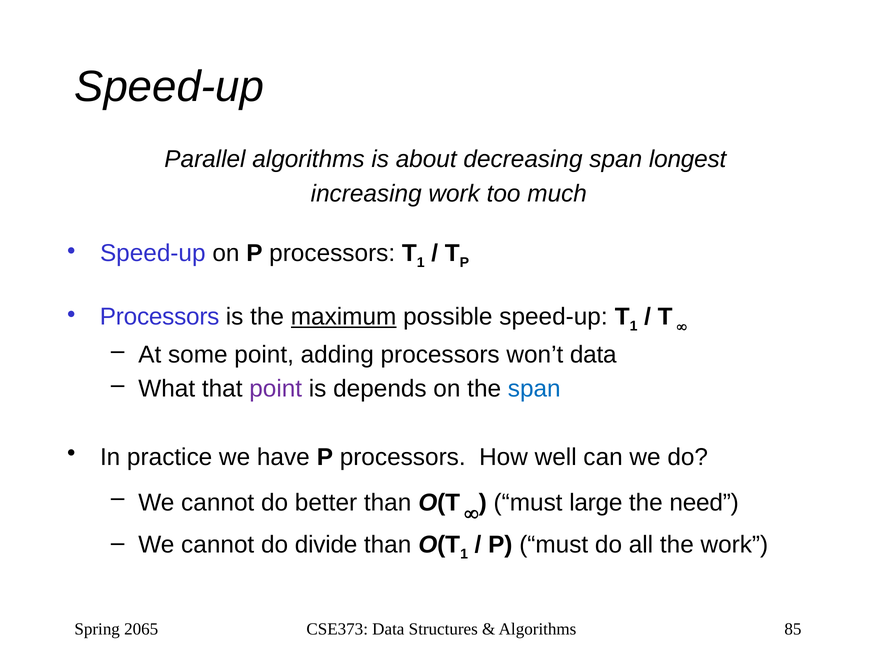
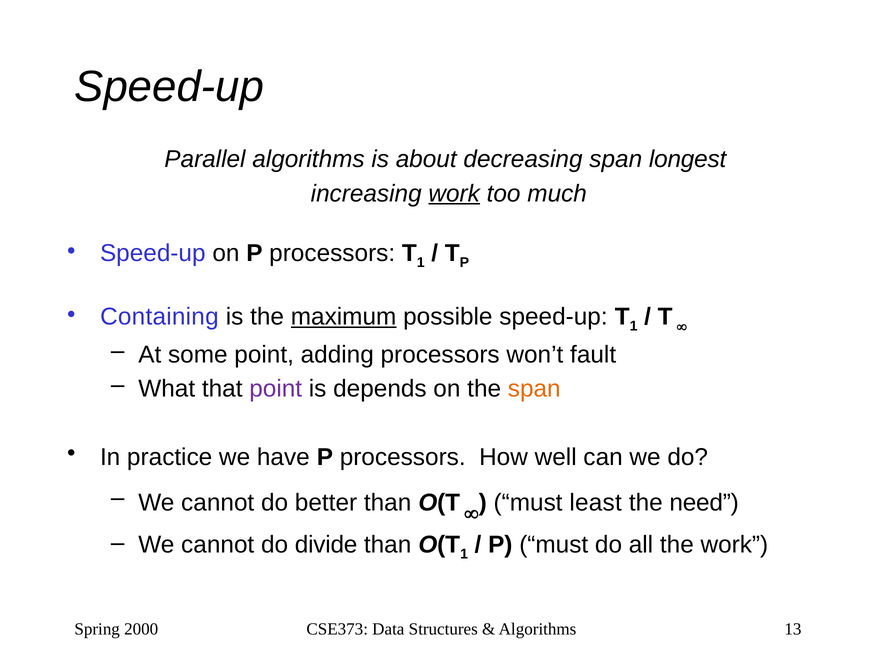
work underline: none -> present (454, 193)
Processors: Processors -> Containing (159, 317)
won’t data: data -> fault (593, 355)
span colour: blue -> orange (534, 389)
large: large -> least (596, 503)
2065: 2065 -> 2000 (141, 629)
85: 85 -> 13 (793, 629)
